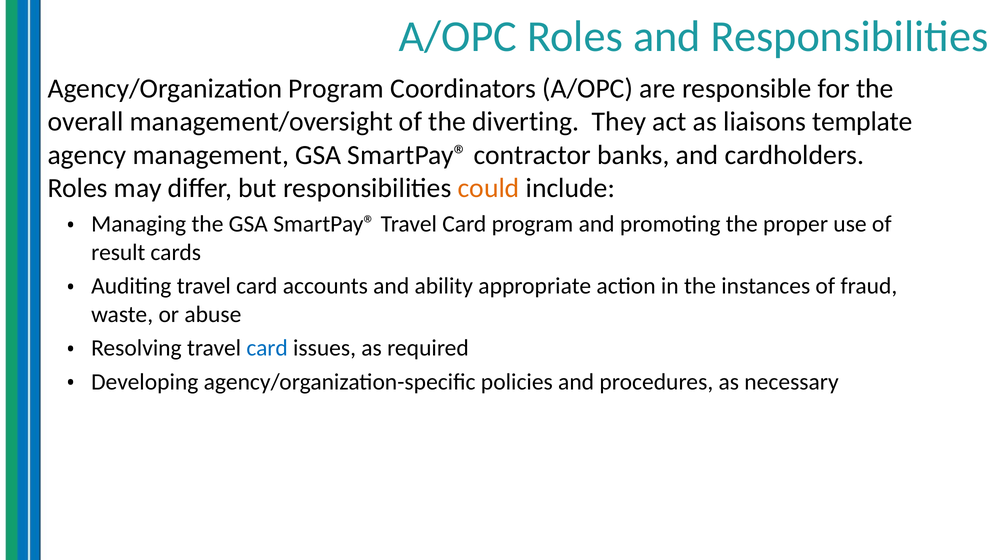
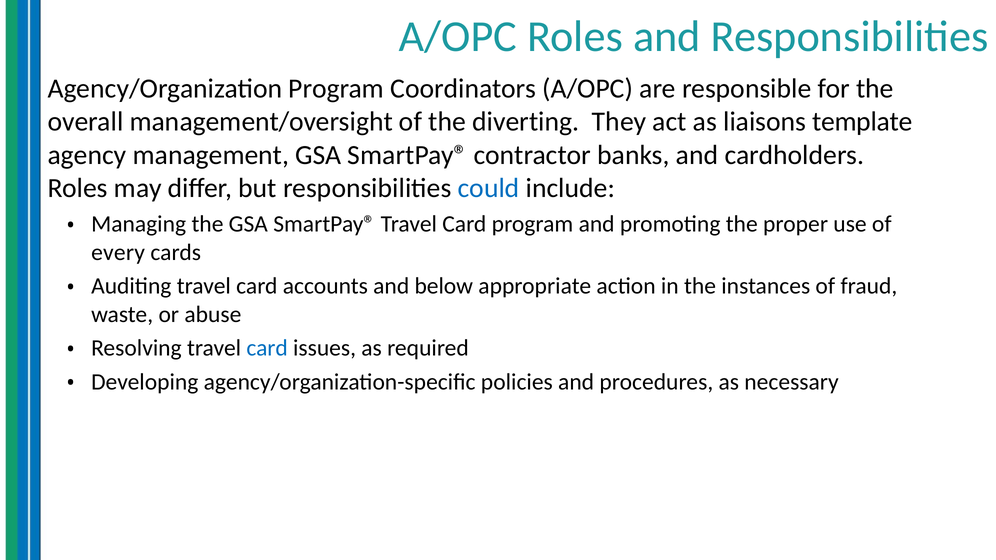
could colour: orange -> blue (489, 188)
result: result -> every (118, 253)
ability: ability -> below (444, 286)
